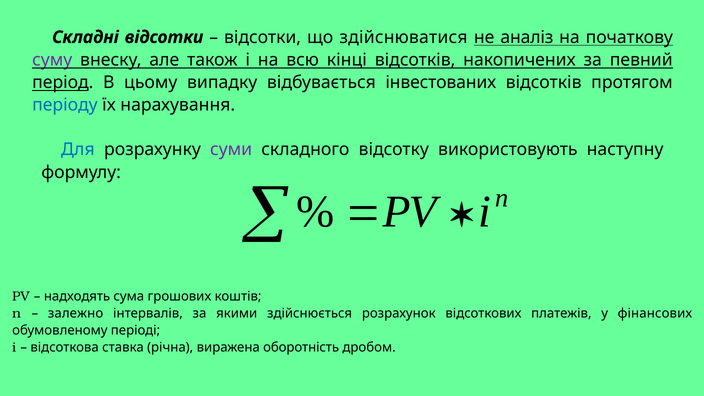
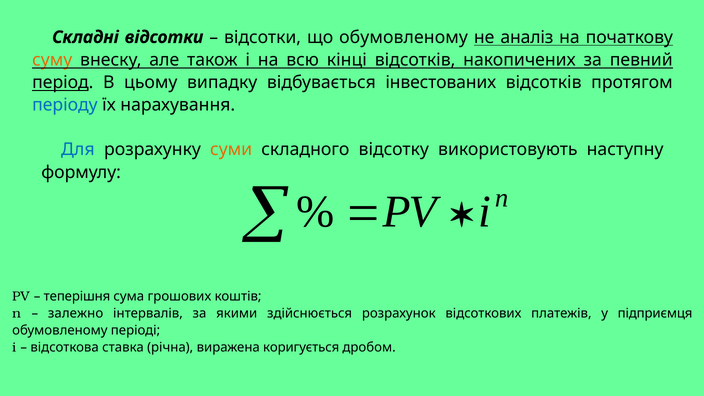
що здійснюватися: здійснюватися -> обумовленому (404, 37)
суму colour: purple -> orange (52, 60)
суми colour: purple -> orange (231, 150)
надходять: надходять -> теперішня (77, 297)
фінансових: фінансових -> підприємця (655, 314)
оборотність: оборотність -> коригується (301, 347)
